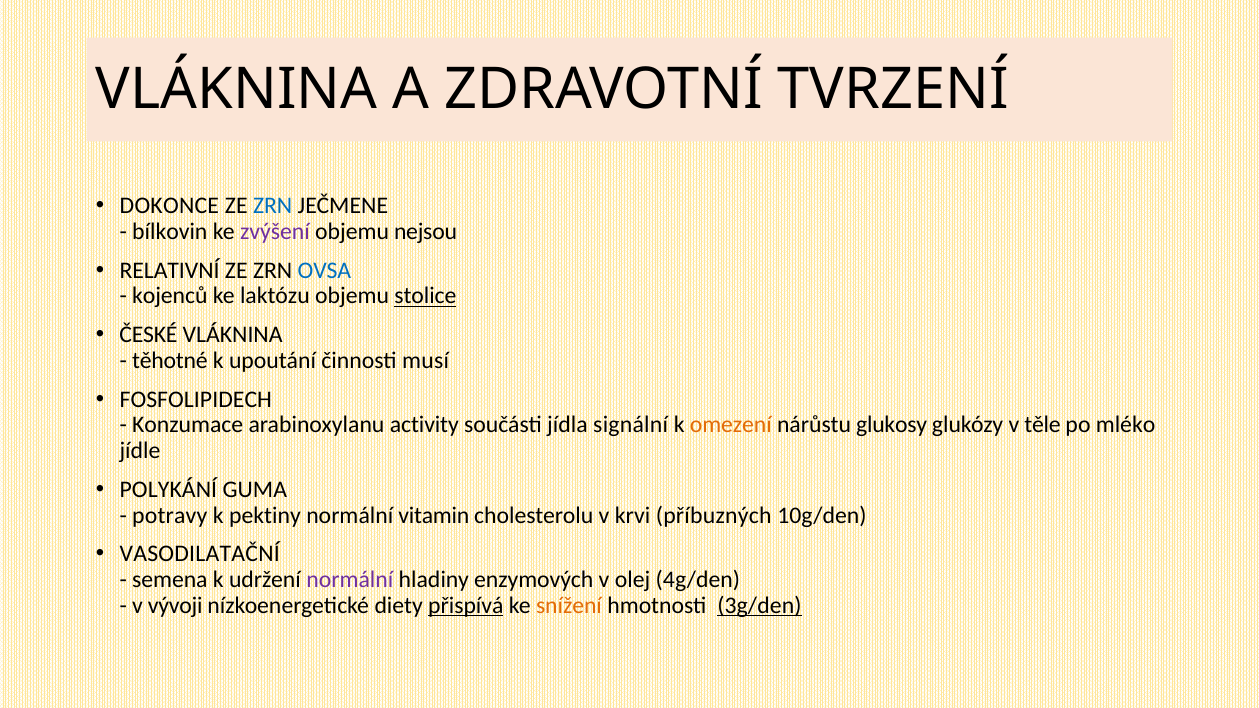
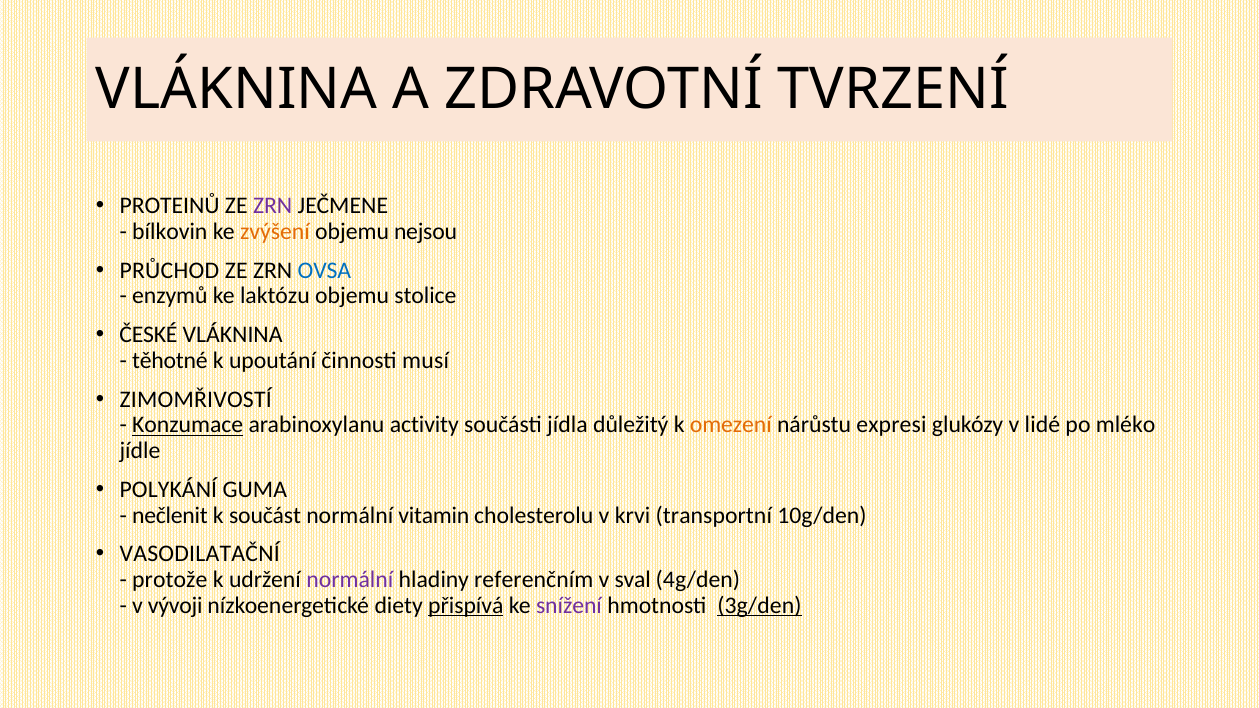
DOKONCE: DOKONCE -> PROTEINŮ (170, 206)
ZRN colour: blue -> purple (273, 206)
zvýšení colour: purple -> orange (275, 232)
RELATIVNÍ: RELATIVNÍ -> PRŮCHOD (169, 270)
kojenců: kojenců -> enzymů (170, 296)
stolice underline: present -> none (425, 296)
FOSFOLIPIDECH: FOSFOLIPIDECH -> ZIMOMŘIVOSTÍ (196, 399)
Konzumace underline: none -> present (188, 425)
signální: signální -> důležitý (631, 425)
glukosy: glukosy -> expresi (891, 425)
těle: těle -> lidé (1042, 425)
potravy: potravy -> nečlenit (170, 515)
pektiny: pektiny -> součást (265, 515)
příbuzných: příbuzných -> transportní (714, 515)
semena: semena -> protože (170, 580)
enzymových: enzymových -> referenčním (534, 580)
olej: olej -> sval (633, 580)
snížení colour: orange -> purple (569, 606)
